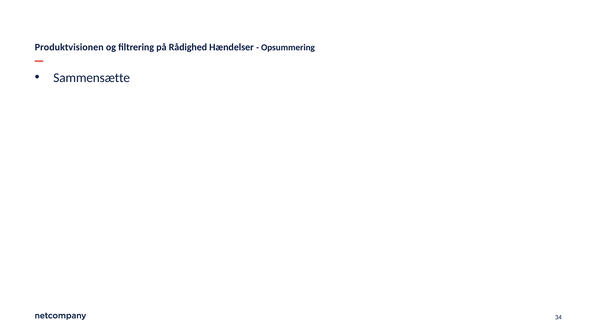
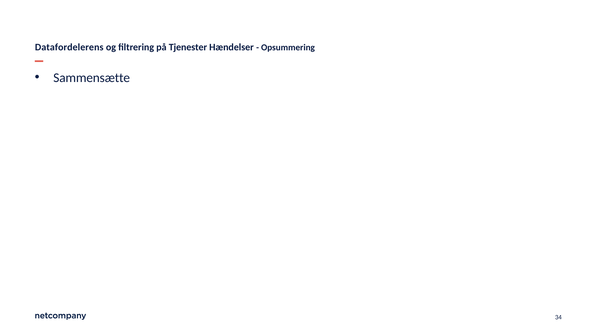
Produktvisionen: Produktvisionen -> Datafordelerens (69, 47)
Rådighed: Rådighed -> Tjenester (188, 47)
